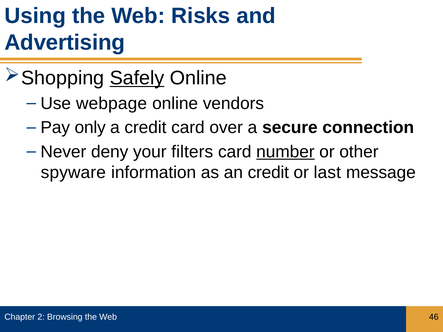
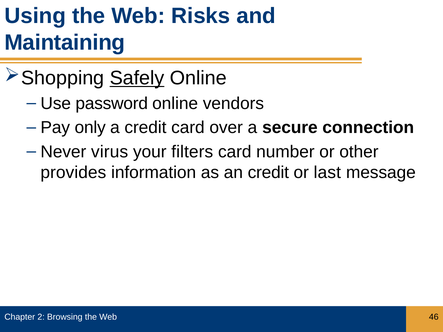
Advertising: Advertising -> Maintaining (65, 43)
webpage: webpage -> password (112, 104)
deny: deny -> virus (110, 152)
number underline: present -> none (285, 152)
spyware: spyware -> provides (73, 173)
